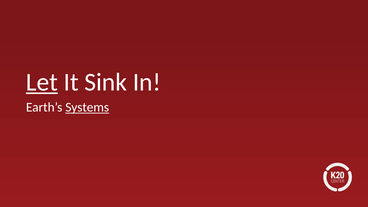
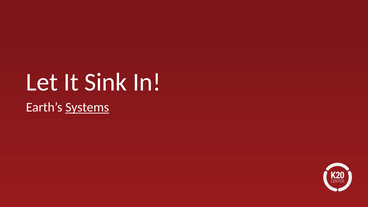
Let underline: present -> none (42, 82)
